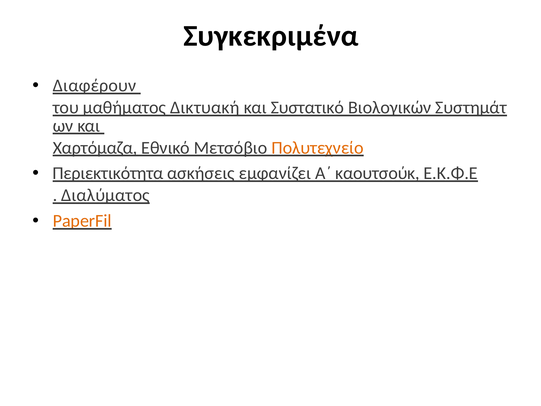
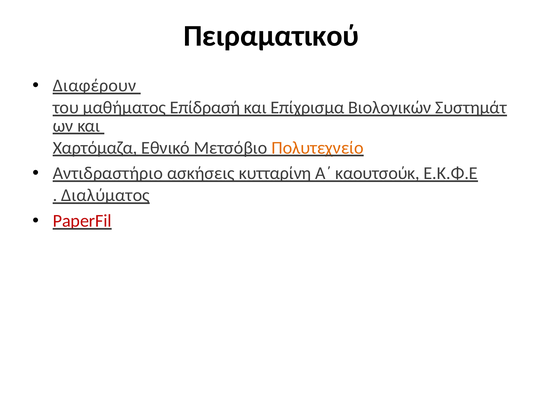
Συγκεκριμένα: Συγκεκριμένα -> Πειραματικού (271, 36)
Δικτυακή: Δικτυακή -> Επίδρασή (205, 108)
Συστατικό: Συστατικό -> Επίχρισμα (307, 108)
Περιεκτικότητα: Περιεκτικότητα -> Αντιδραστήριο (108, 173)
εμφανίζει: εμφανίζει -> κυτταρίνη (275, 173)
PaperFil colour: orange -> red (82, 221)
